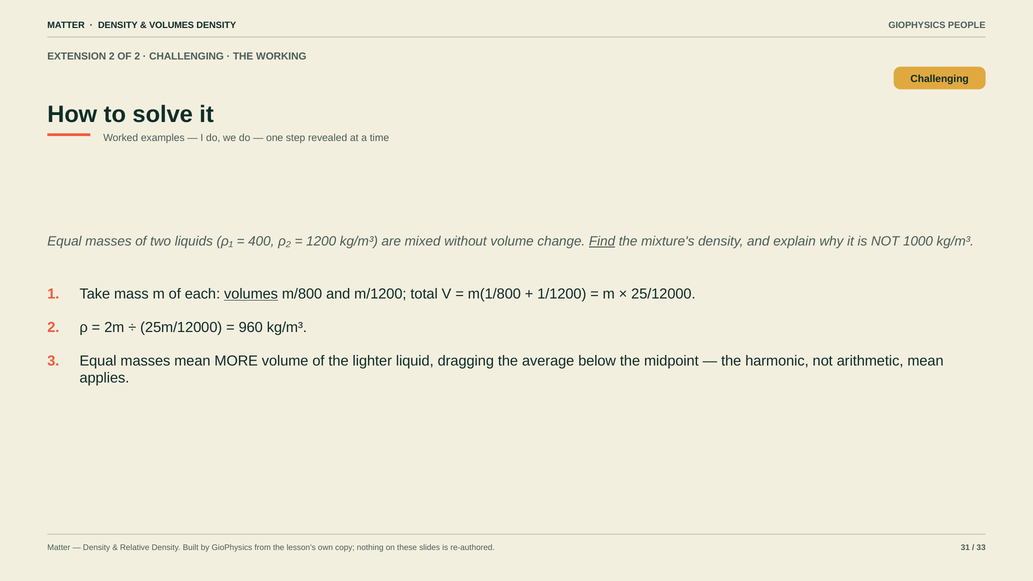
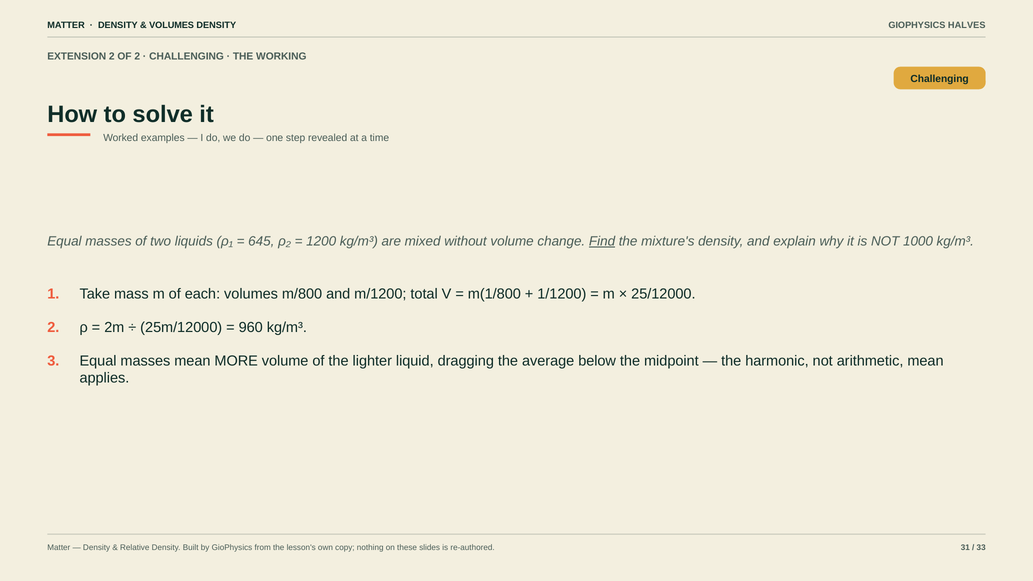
PEOPLE: PEOPLE -> HALVES (967, 25)
400: 400 -> 645 (261, 241)
volumes underline: present -> none (251, 294)
